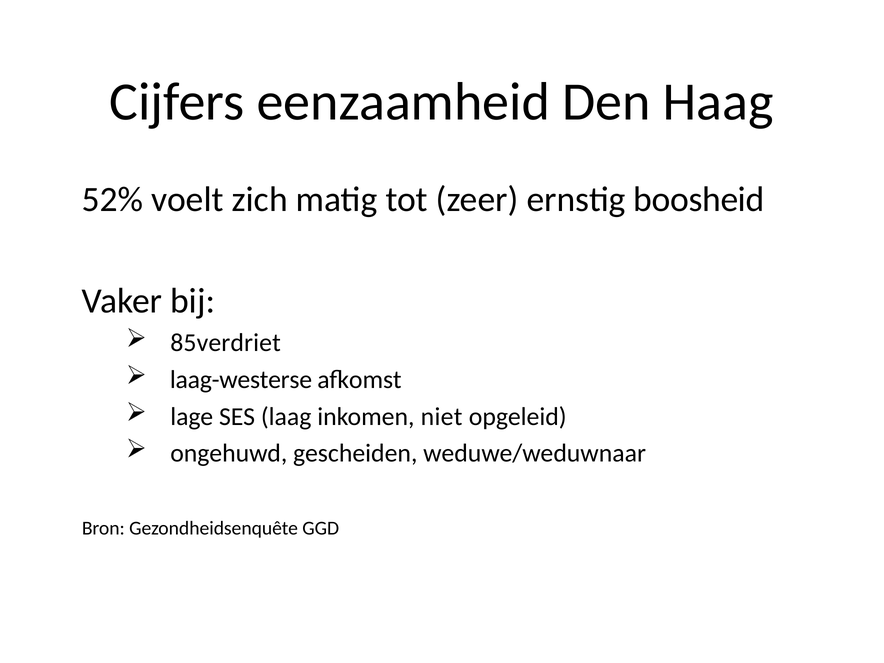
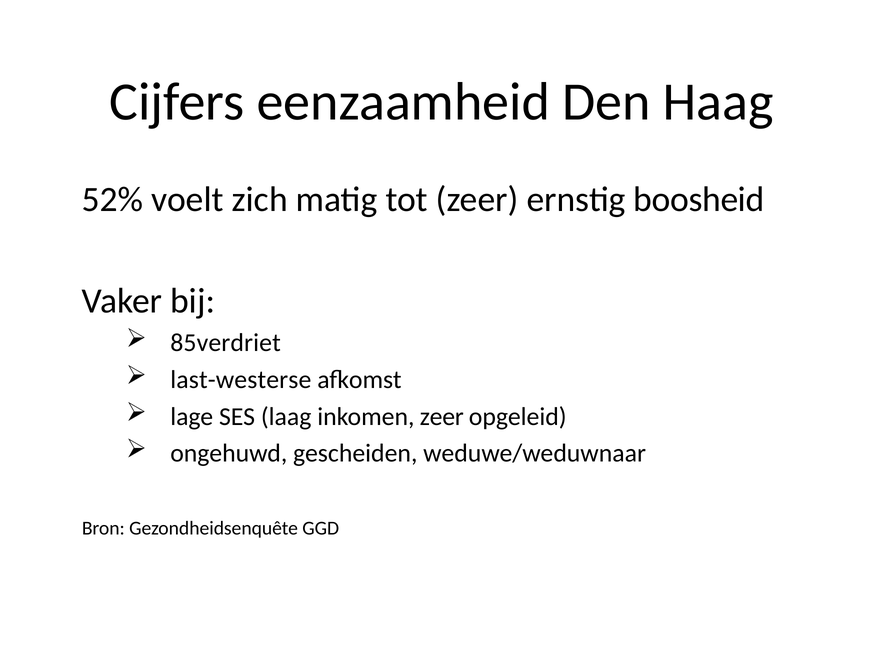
laag-westerse: laag-westerse -> last-westerse (241, 380)
inkomen niet: niet -> zeer (442, 417)
